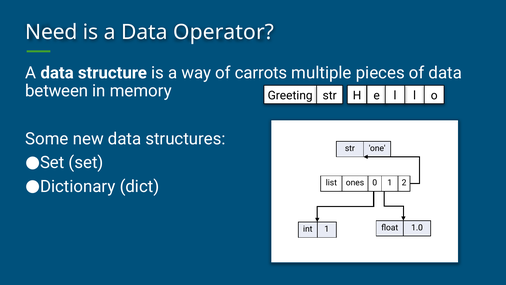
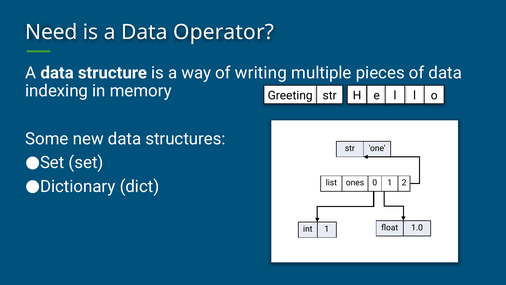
carrots: carrots -> writing (261, 73)
between: between -> indexing (57, 91)
